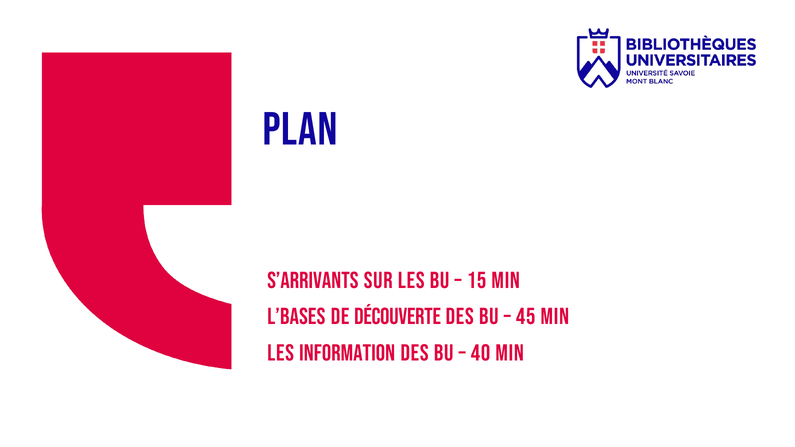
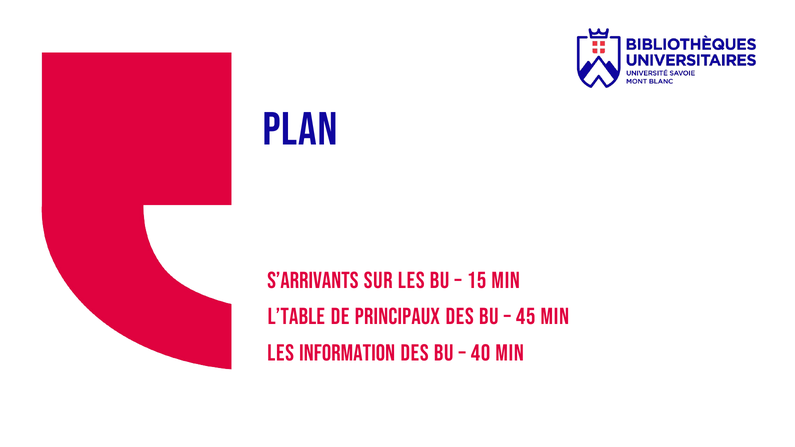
L’bases: L’bases -> L’table (296, 317)
découverte: découverte -> principaux (397, 317)
